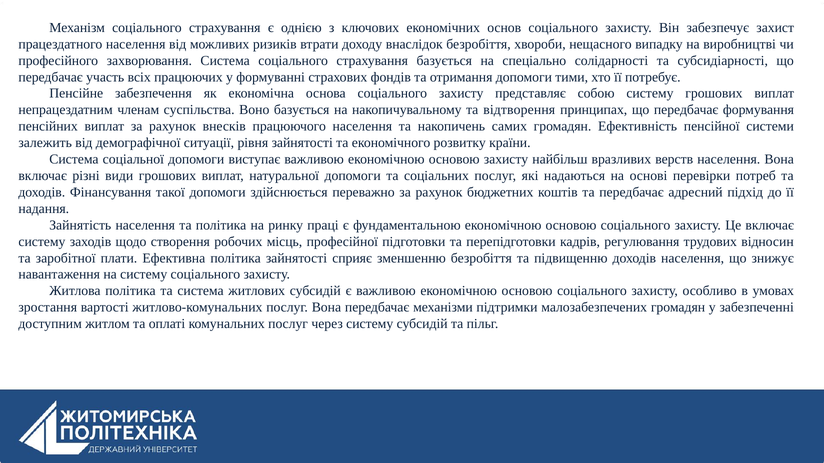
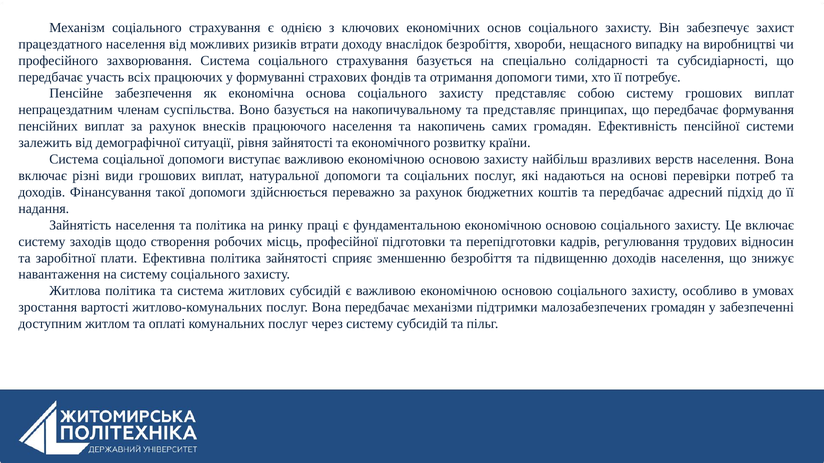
та відтворення: відтворення -> представляє (519, 110)
